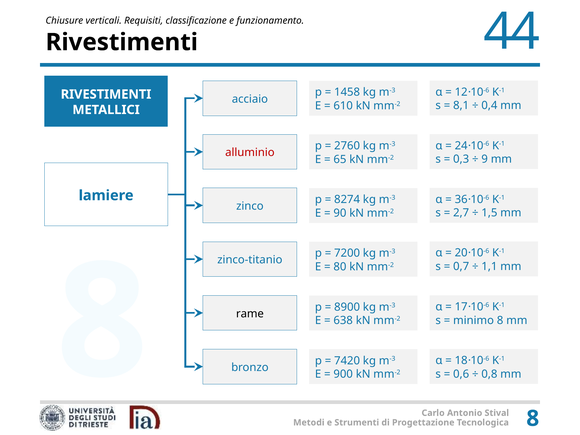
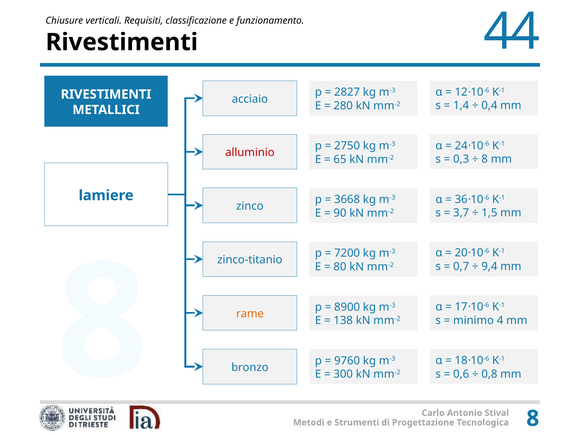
1458: 1458 -> 2827 (347, 92)
8,1: 8,1 -> 1,4 (461, 106)
610: 610 -> 280 (343, 106)
2760: 2760 -> 2750 (347, 146)
9: 9 -> 8 (485, 159)
8274: 8274 -> 3668 (347, 200)
2,7: 2,7 -> 3,7 (461, 213)
1,1: 1,1 -> 9,4 (489, 266)
rame colour: black -> orange (250, 314)
minimo 8: 8 -> 4 (500, 320)
638: 638 -> 138 (343, 321)
7420: 7420 -> 9760 (347, 361)
900: 900 -> 300 (343, 374)
